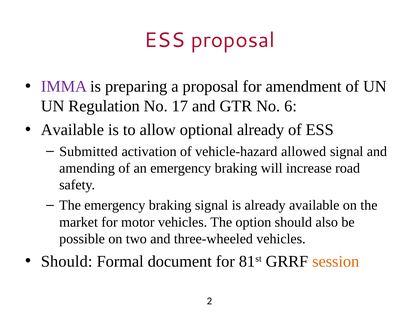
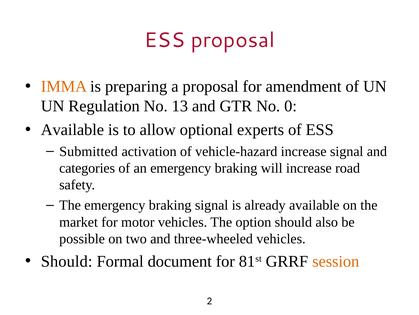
IMMA colour: purple -> orange (64, 86)
17: 17 -> 13 (180, 106)
6: 6 -> 0 (291, 106)
optional already: already -> experts (261, 130)
vehicle-hazard allowed: allowed -> increase (304, 151)
amending: amending -> categories (87, 168)
